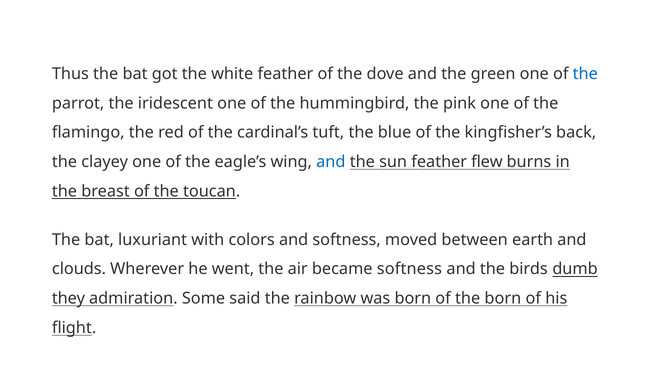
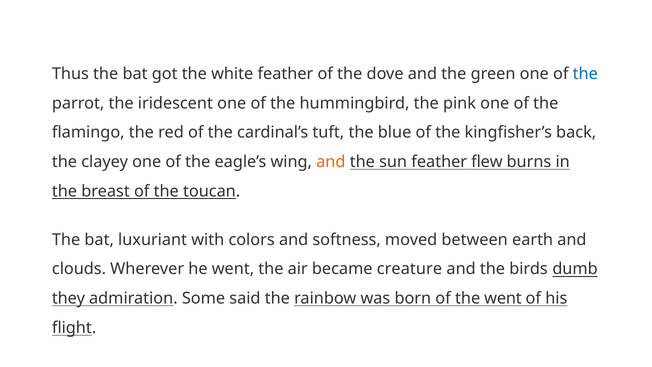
and colour: blue -> orange (331, 162)
became softness: softness -> creature (409, 269)
the born: born -> went (503, 298)
